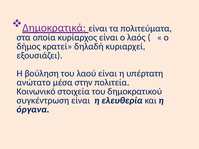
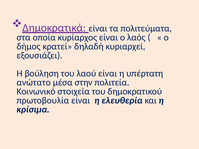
συγκέντρωση: συγκέντρωση -> πρωτοβουλία (43, 101)
όργανα: όργανα -> κρίσιμα (33, 110)
